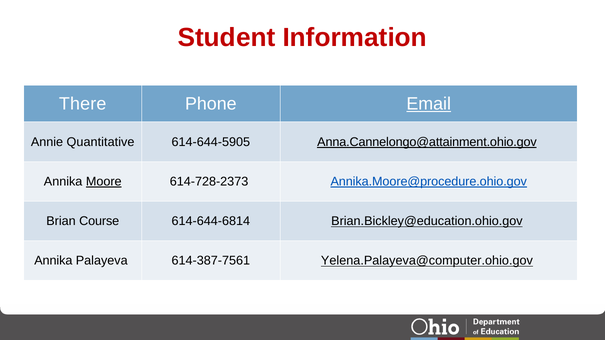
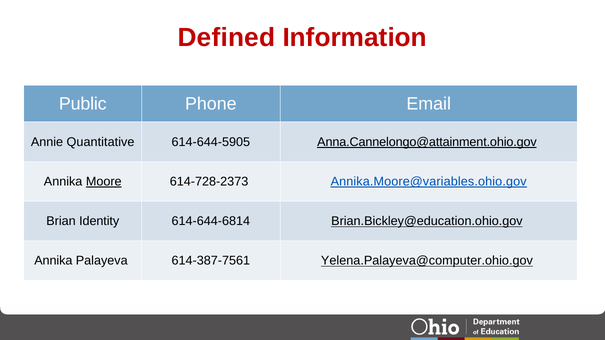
Student: Student -> Defined (226, 38)
There: There -> Public (83, 104)
Email underline: present -> none (429, 104)
Annika.Moore@procedure.ohio.gov: Annika.Moore@procedure.ohio.gov -> Annika.Moore@variables.ohio.gov (429, 182)
Course: Course -> Identity (99, 221)
